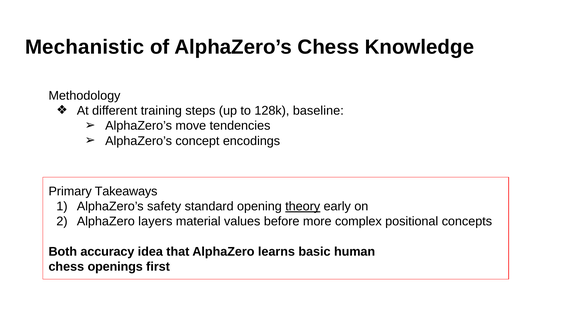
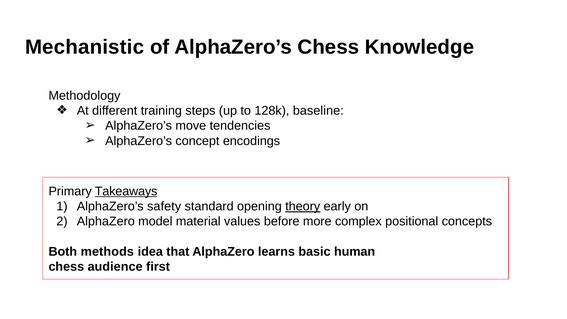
Takeaways underline: none -> present (126, 191)
layers: layers -> model (155, 221)
accuracy: accuracy -> methods (107, 252)
openings: openings -> audience (115, 267)
